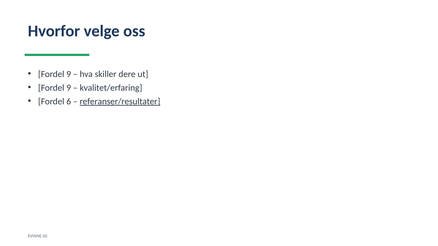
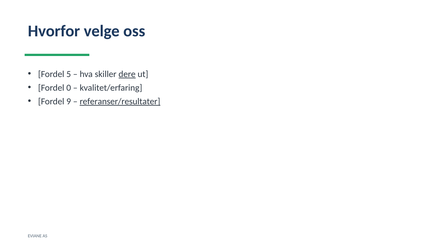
9: 9 -> 5 (69, 74)
dere underline: none -> present (127, 74)
9: 9 -> 0 (69, 88)
6: 6 -> 9 (69, 102)
